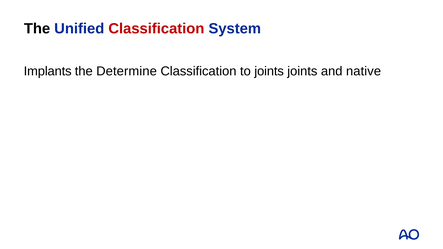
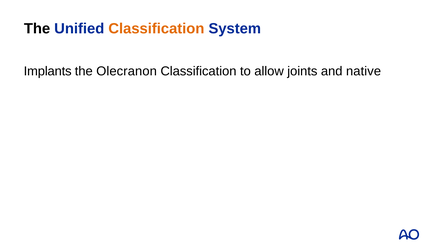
Classification colour: red -> orange (156, 29)
Determine: Determine -> Olecranon (127, 71)
to joints: joints -> allow (269, 71)
